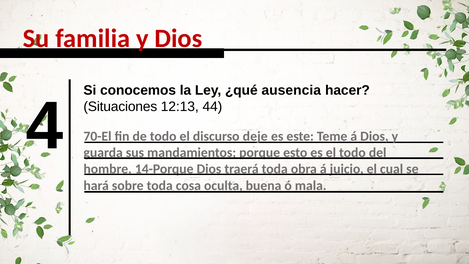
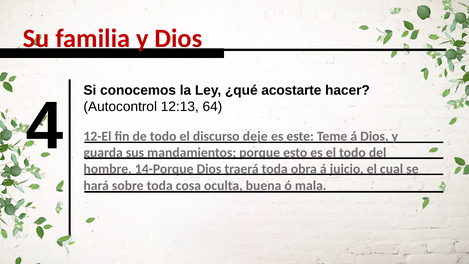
ausencia: ausencia -> acostarte (291, 90)
70-El: 70-El -> 12-El (97, 136)
Situaciones: Situaciones -> Autocontrol (120, 107)
44: 44 -> 64 (212, 107)
